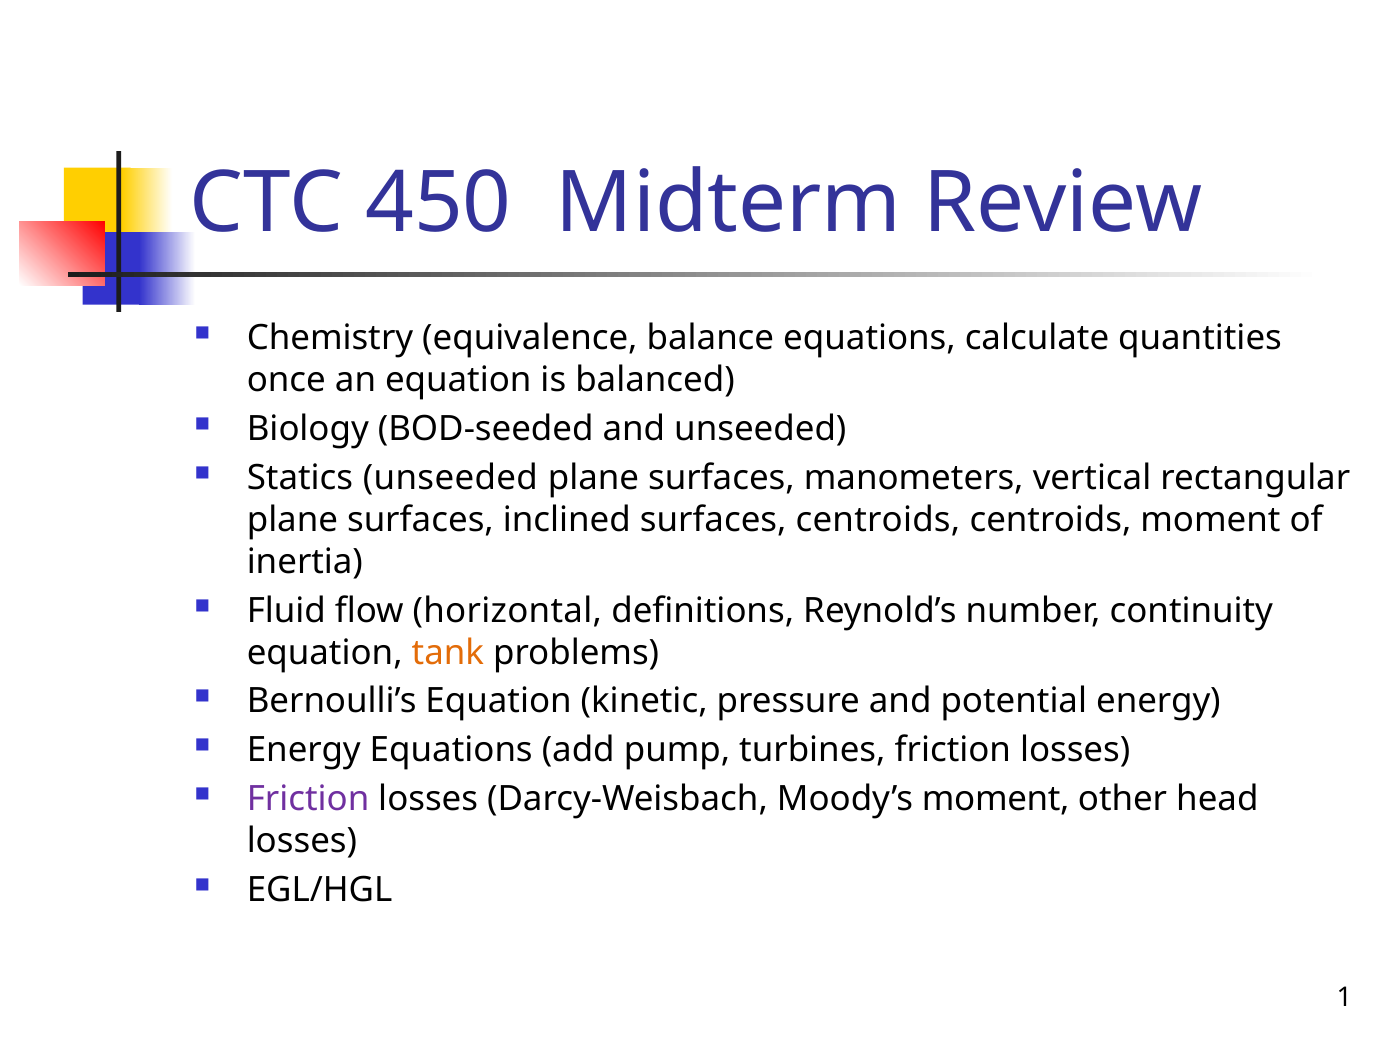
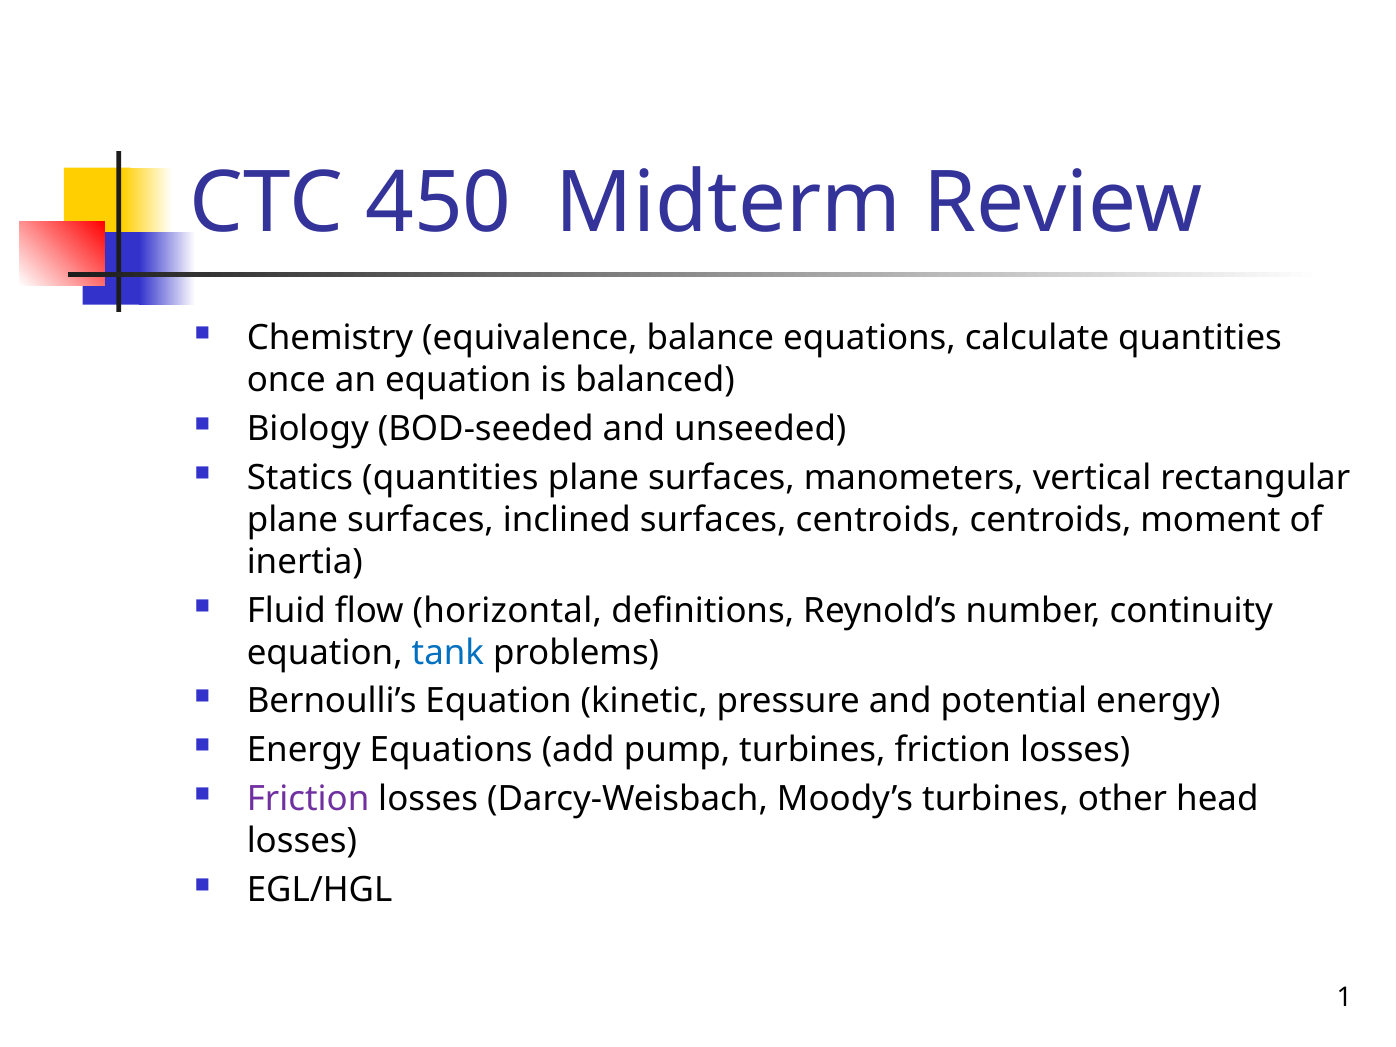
Statics unseeded: unseeded -> quantities (450, 478)
tank colour: orange -> blue (448, 653)
Moody’s moment: moment -> turbines (995, 799)
